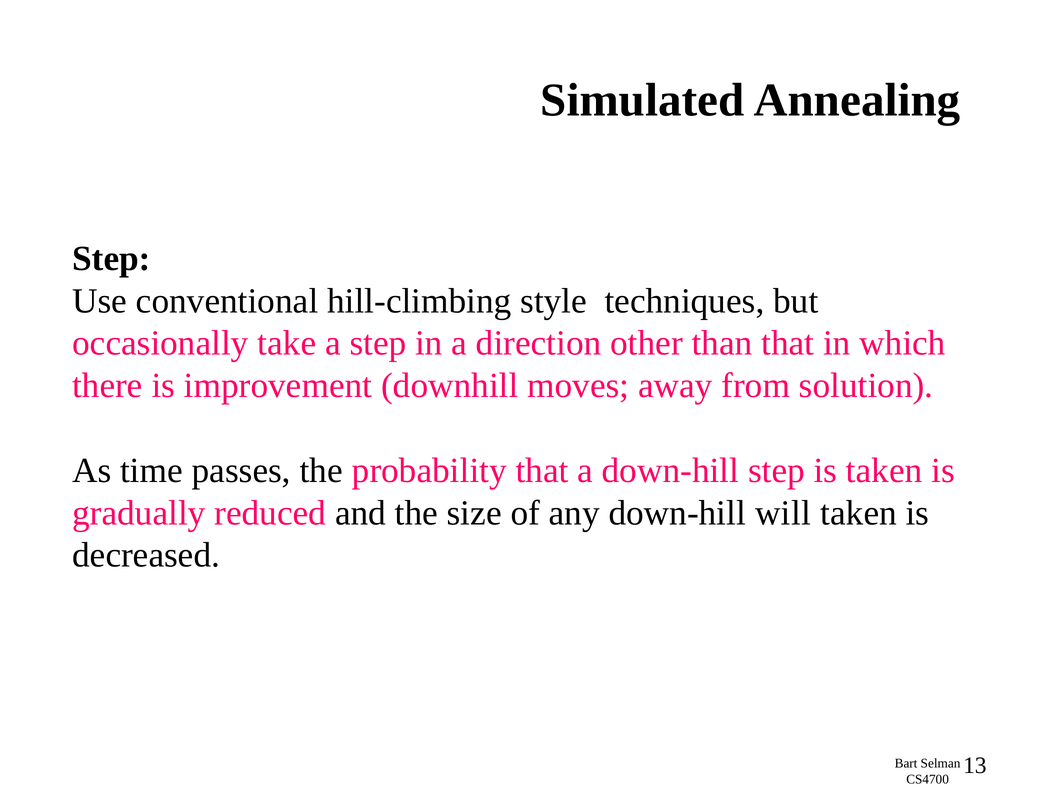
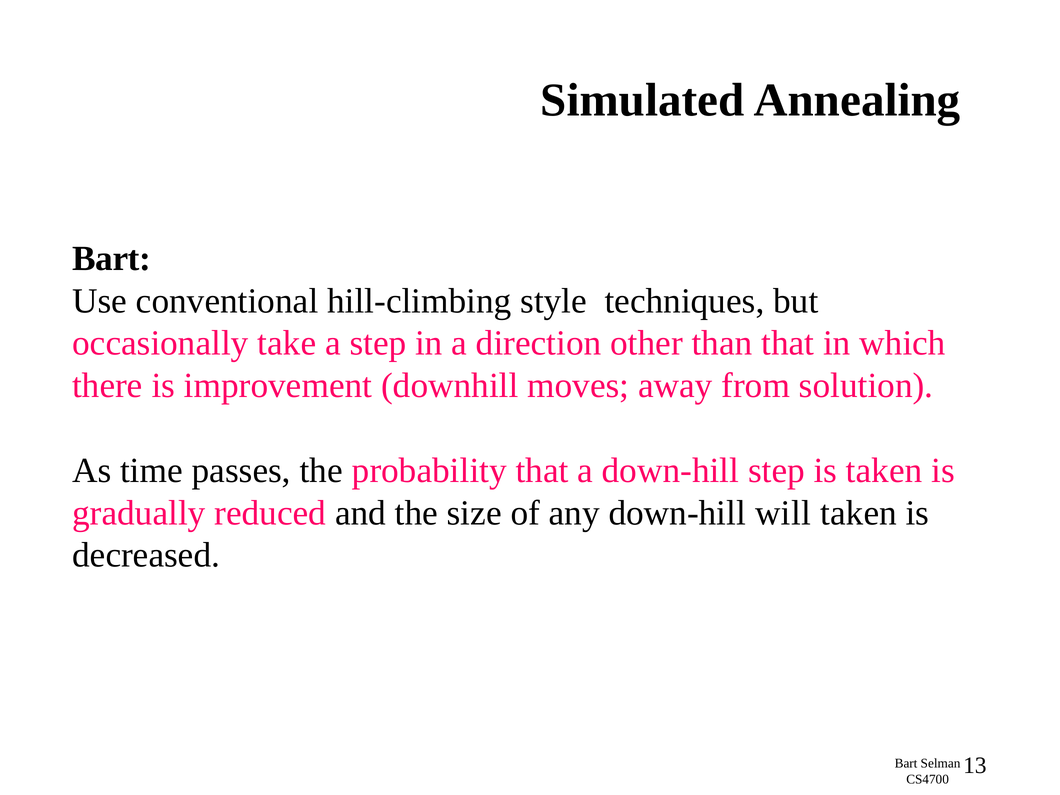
Step: Step -> Bart (112, 259)
